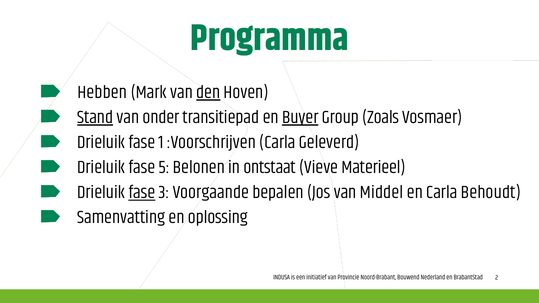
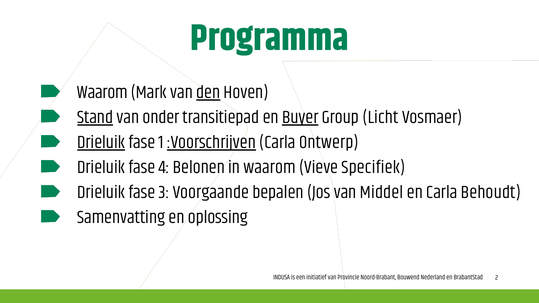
Hebben: Hebben -> Waarom (102, 92)
Zoals: Zoals -> Licht (380, 117)
Drieluik underline: none -> present (101, 142)
:Voorschrijven underline: none -> present (211, 142)
Geleverd: Geleverd -> Ontwerp (329, 142)
5: 5 -> 4 (164, 167)
in ontstaat: ontstaat -> waarom (270, 167)
Materieel: Materieel -> Specifiek (373, 167)
fase underline: present -> none (142, 192)
